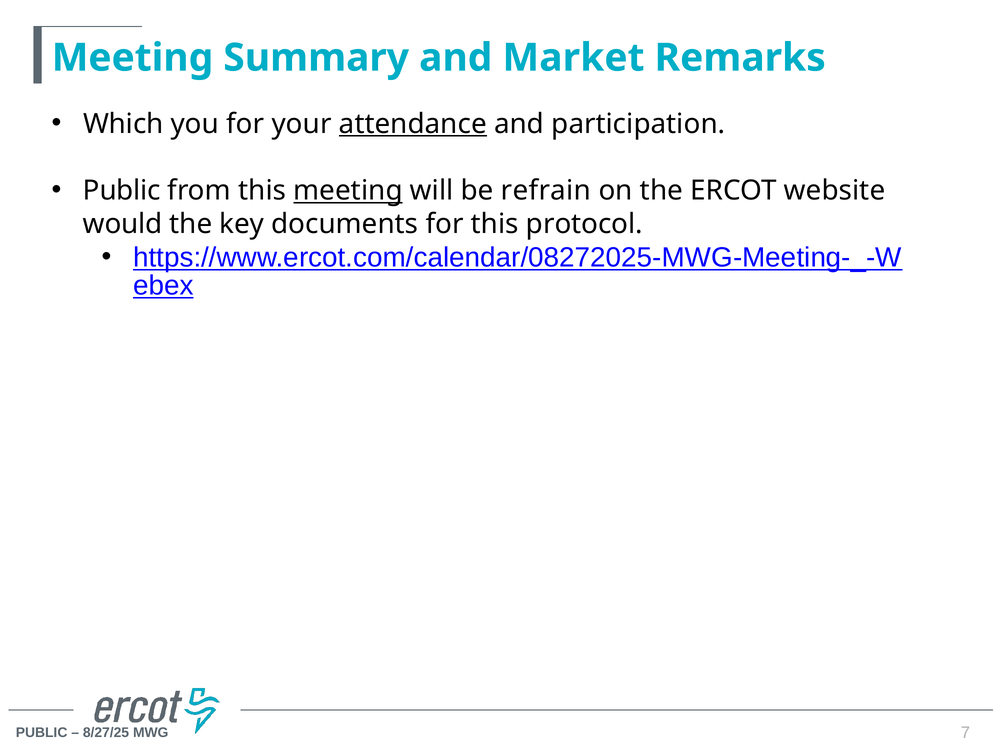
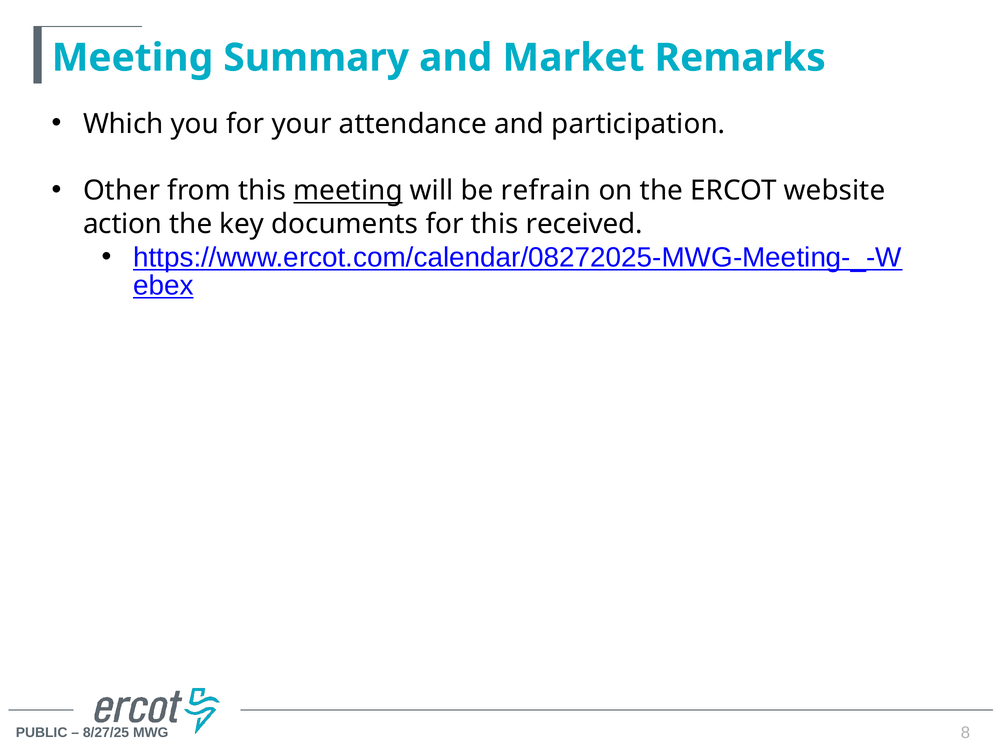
attendance underline: present -> none (413, 124)
Public: Public -> Other (122, 191)
would: would -> action (123, 224)
protocol: protocol -> received (584, 224)
7: 7 -> 8 (965, 733)
